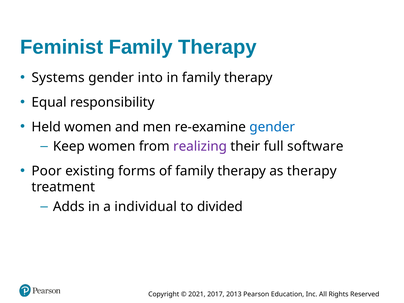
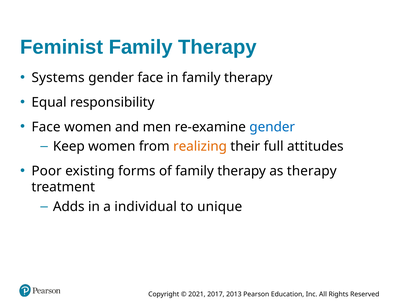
gender into: into -> face (150, 78)
Held: Held -> Face (46, 127)
realizing colour: purple -> orange (200, 146)
software: software -> attitudes (315, 146)
divided: divided -> unique (220, 207)
